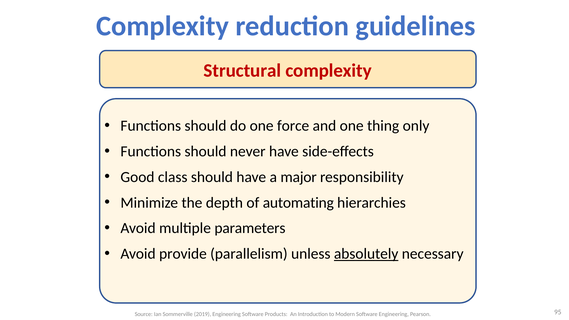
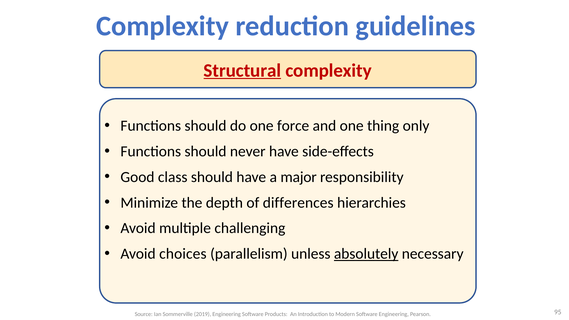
Structural underline: none -> present (242, 70)
automating: automating -> differences (298, 203)
parameters: parameters -> challenging (250, 228)
provide: provide -> choices (183, 254)
